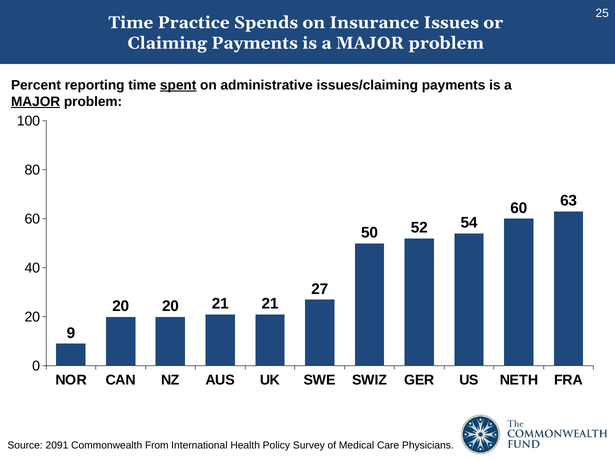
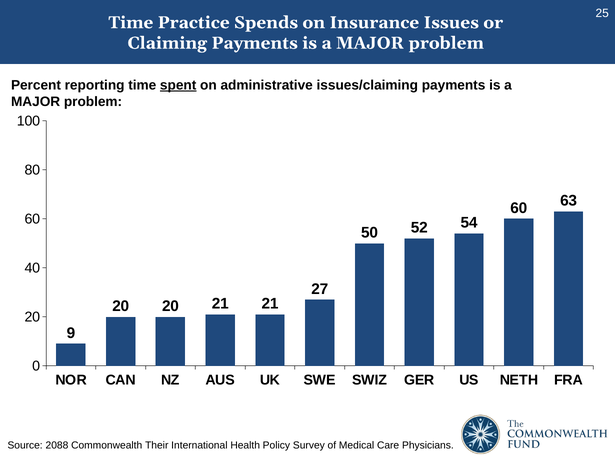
MAJOR underline: present -> none (36, 102)
2091: 2091 -> 2088 (57, 445)
From: From -> Their (157, 445)
